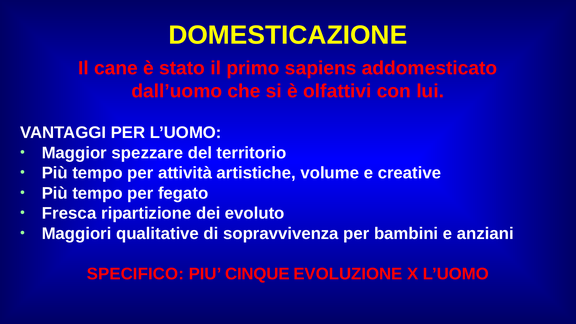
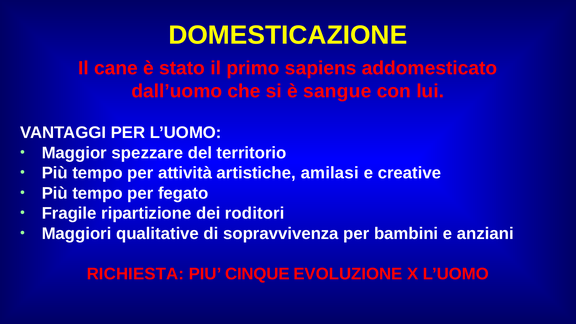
olfattivi: olfattivi -> sangue (337, 91)
volume: volume -> amilasi (330, 173)
Fresca: Fresca -> Fragile (69, 213)
evoluto: evoluto -> roditori (255, 213)
SPECIFICO: SPECIFICO -> RICHIESTA (135, 274)
